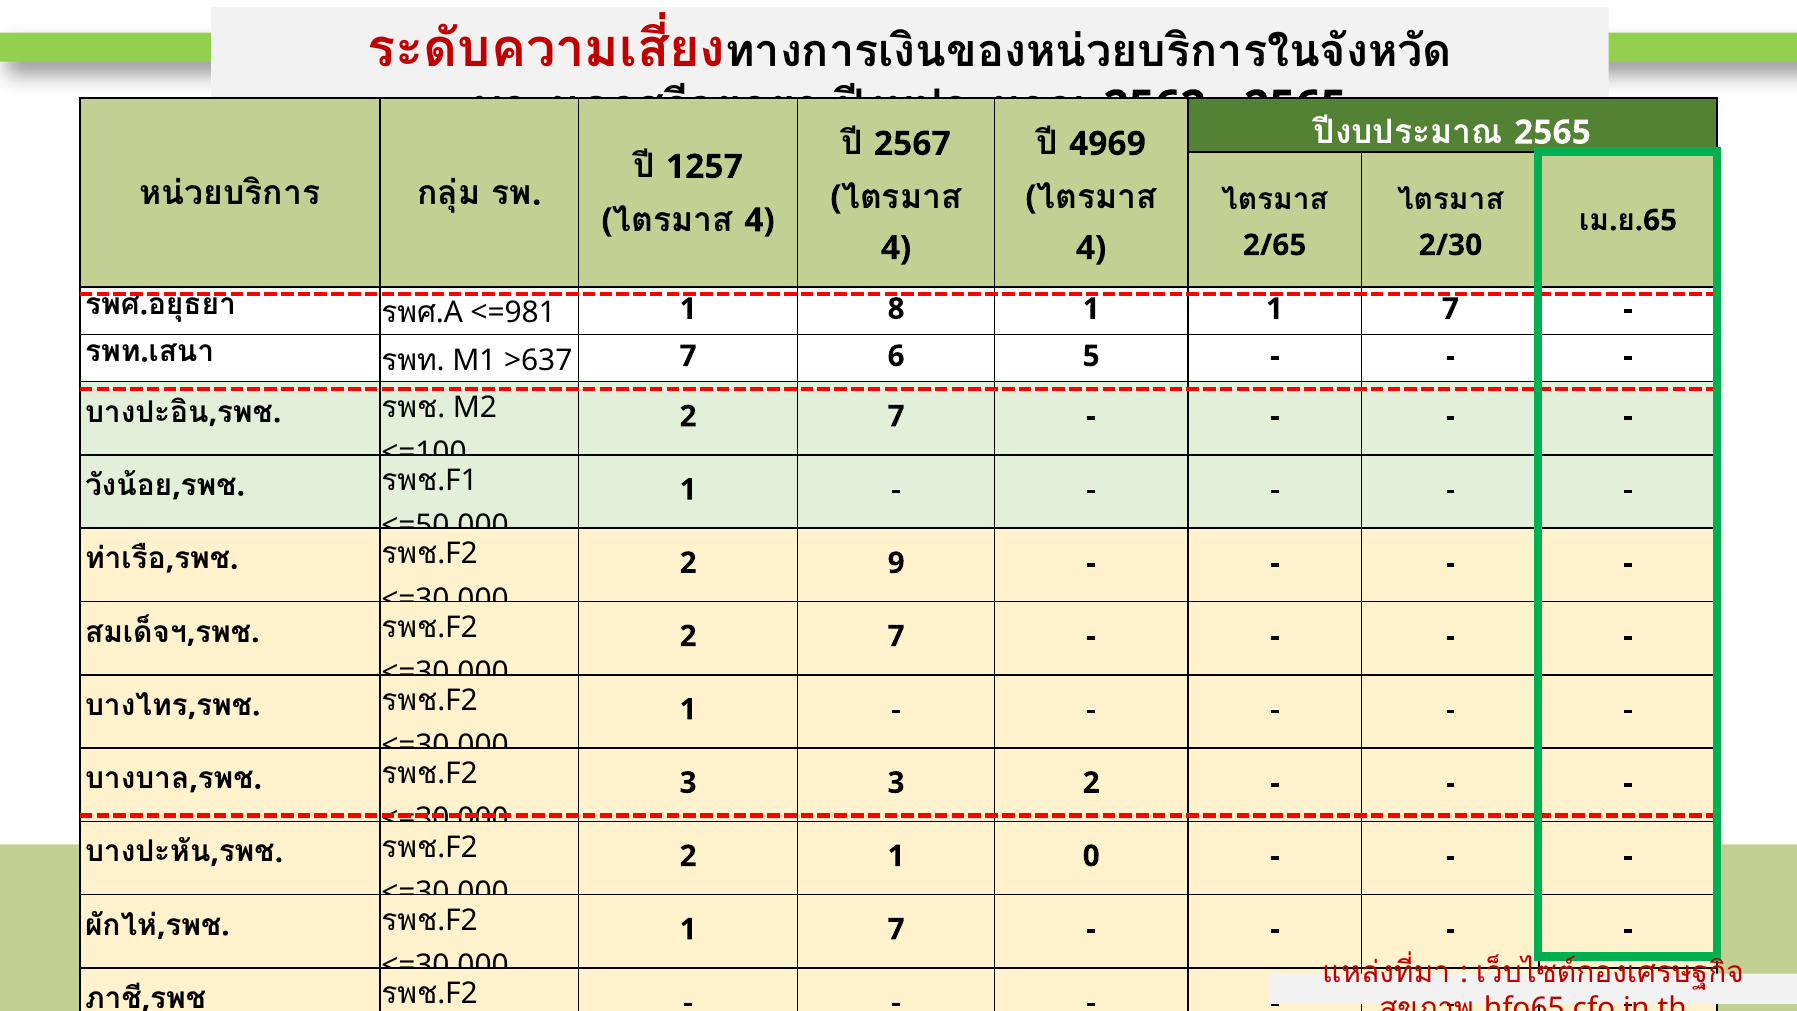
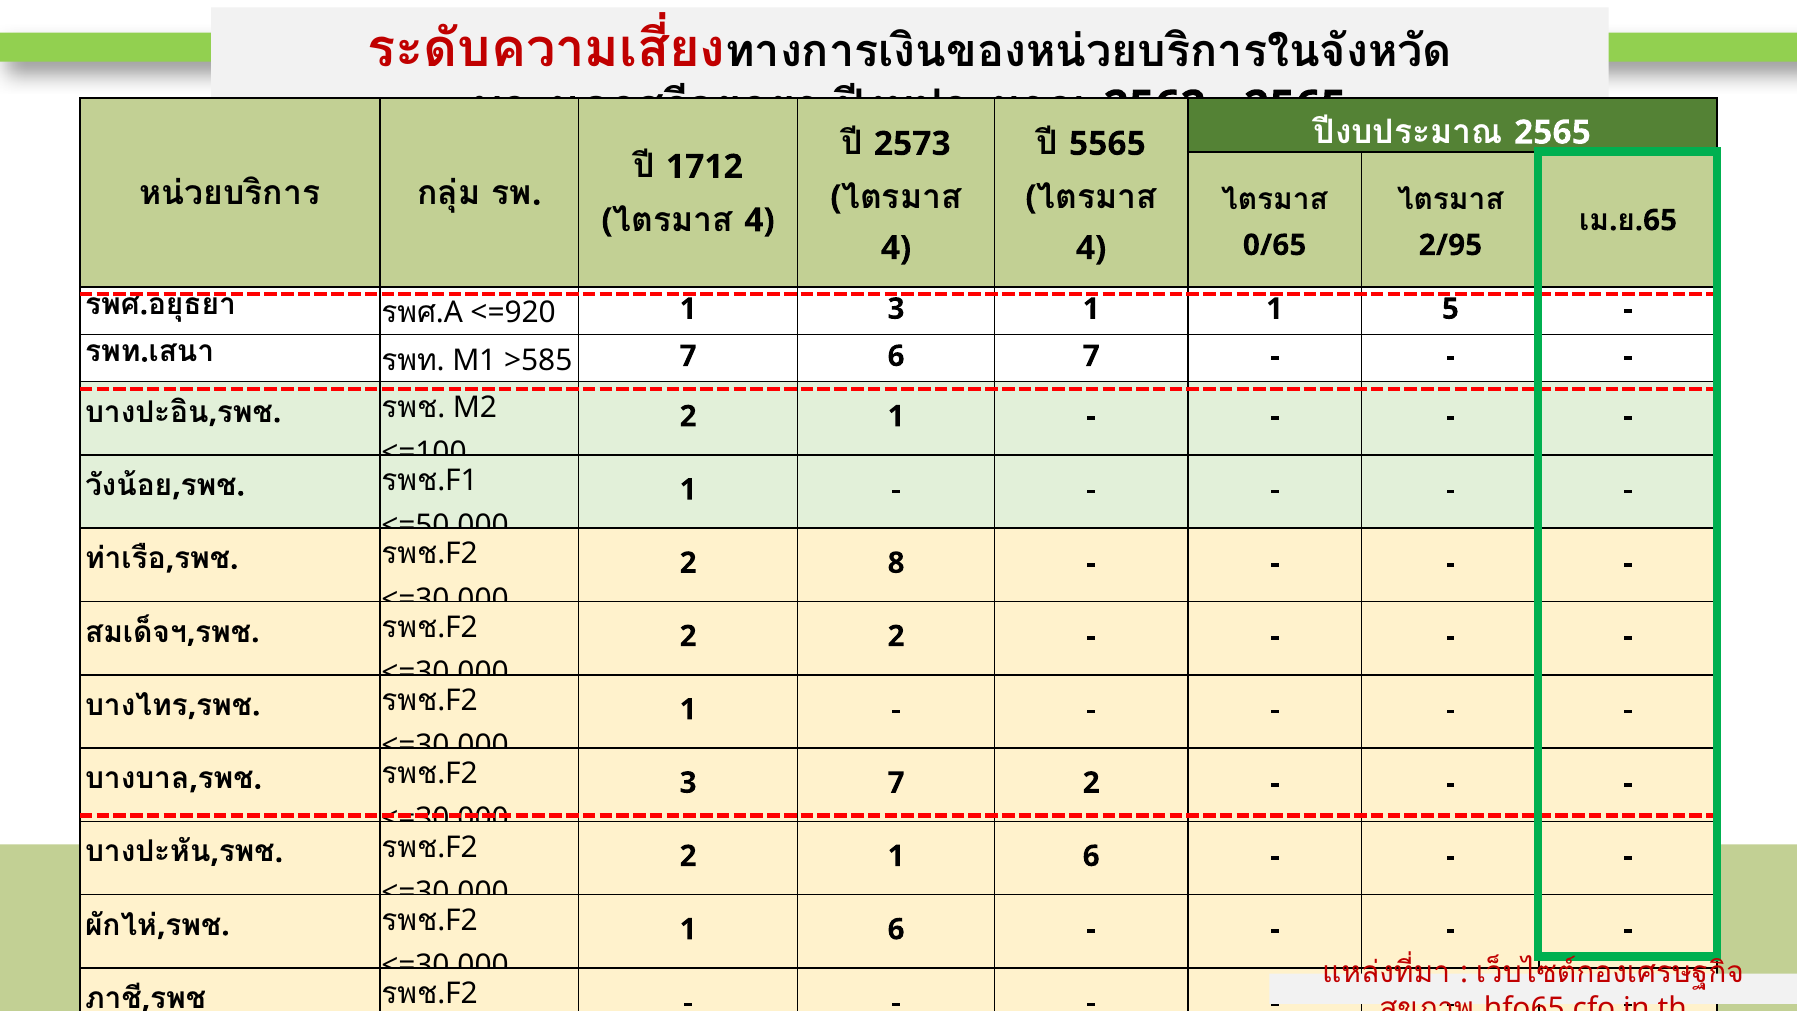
2567: 2567 -> 2573 (912, 144)
4969: 4969 -> 5565 (1107, 144)
1257: 1257 -> 1712 (704, 167)
2/65: 2/65 -> 0/65 (1275, 245)
2/30: 2/30 -> 2/95 (1450, 245)
<=981: <=981 -> <=920 (513, 313)
1 8: 8 -> 3 (896, 309)
1 1 7: 7 -> 5 (1450, 309)
>637: >637 -> >585 (538, 360)
6 5: 5 -> 7 (1091, 356)
7: 7 -> 1 (896, 416)
9: 9 -> 8 (896, 563)
7: 7 -> 2 (896, 636)
3: 3 -> 7 (896, 783)
2 1 0: 0 -> 6 (1091, 856)
7: 7 -> 6 (896, 929)
